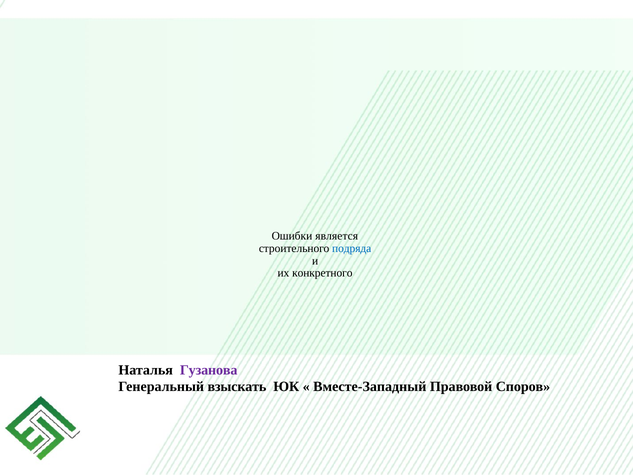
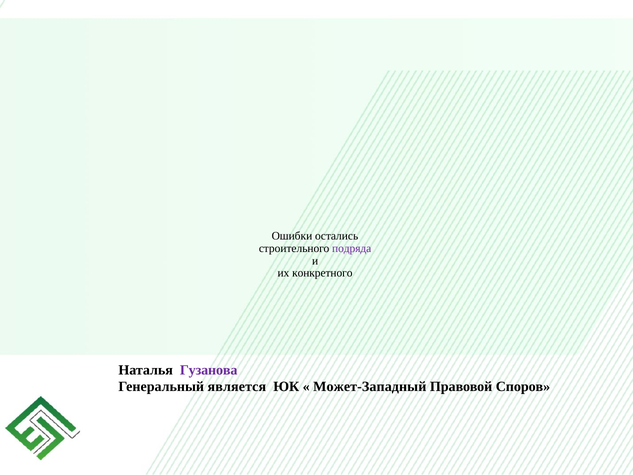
является: является -> остались (337, 236)
подряда colour: blue -> purple (352, 248)
взыскать: взыскать -> является (237, 387)
Вместе-Западный: Вместе-Западный -> Может-Западный (370, 387)
